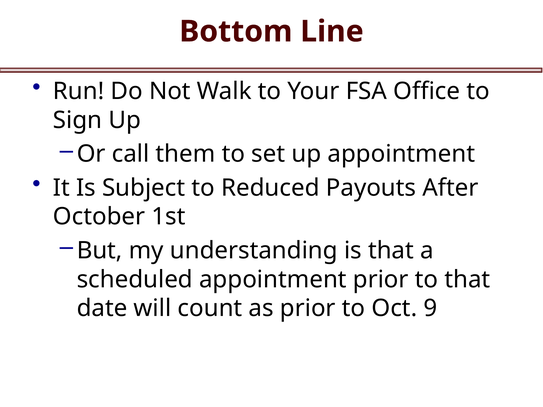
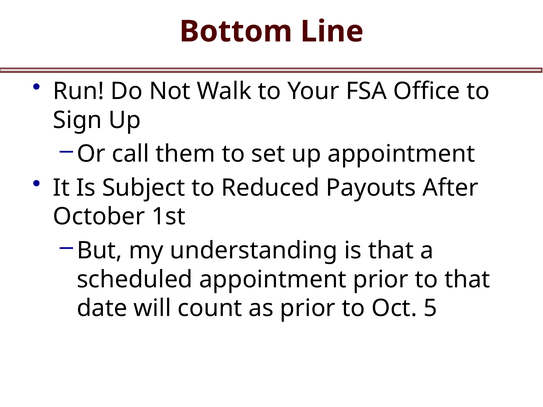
9: 9 -> 5 (430, 309)
